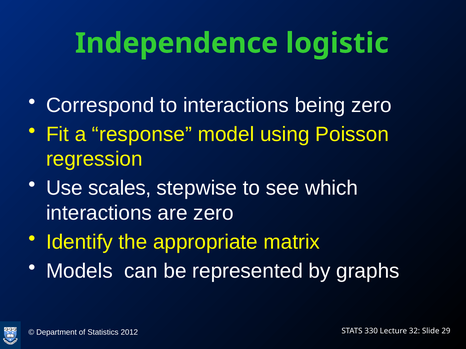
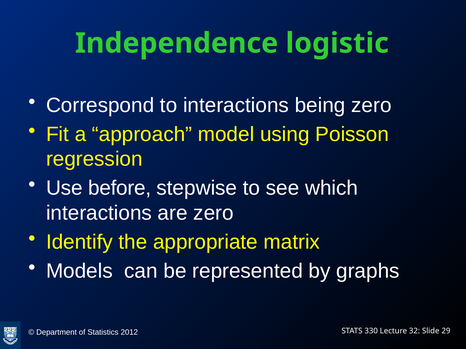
response: response -> approach (142, 135)
scales: scales -> before (120, 188)
